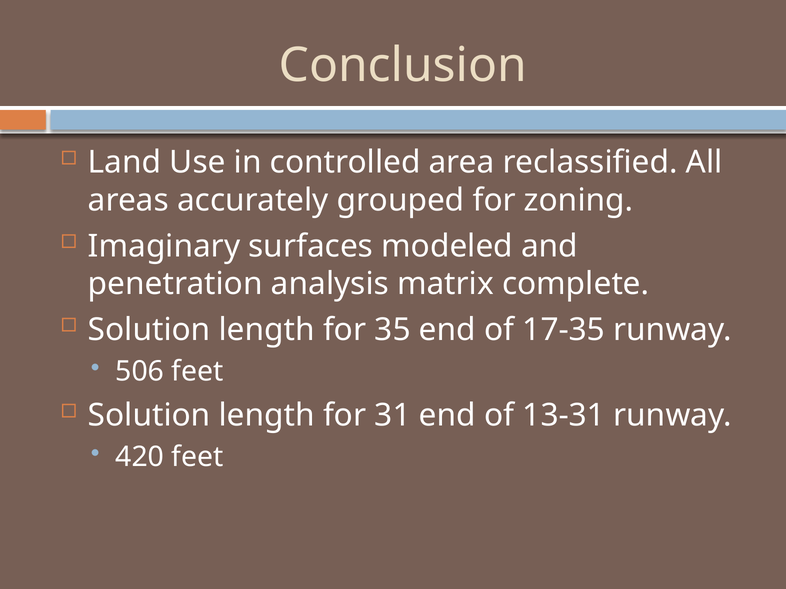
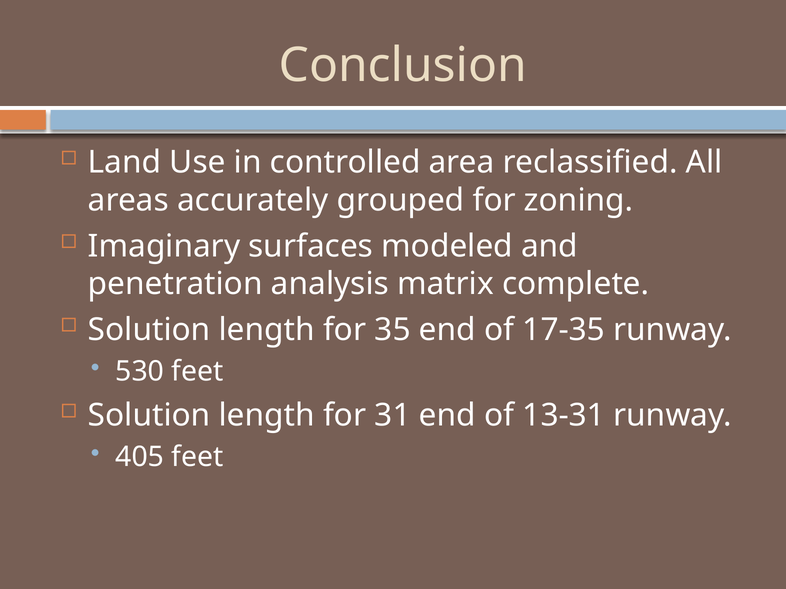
506: 506 -> 530 (140, 372)
420: 420 -> 405 (140, 457)
